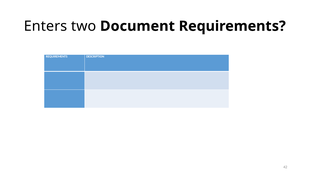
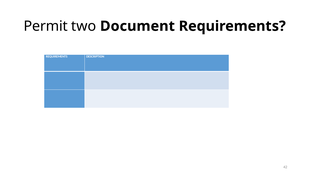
Enters: Enters -> Permit (46, 26)
